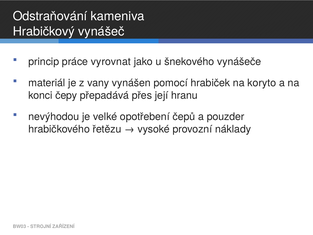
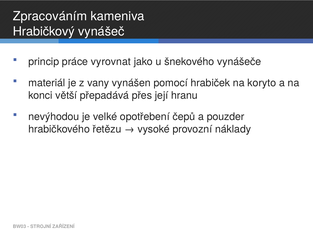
Odstraňování: Odstraňování -> Zpracováním (50, 16)
čepy: čepy -> větší (66, 95)
